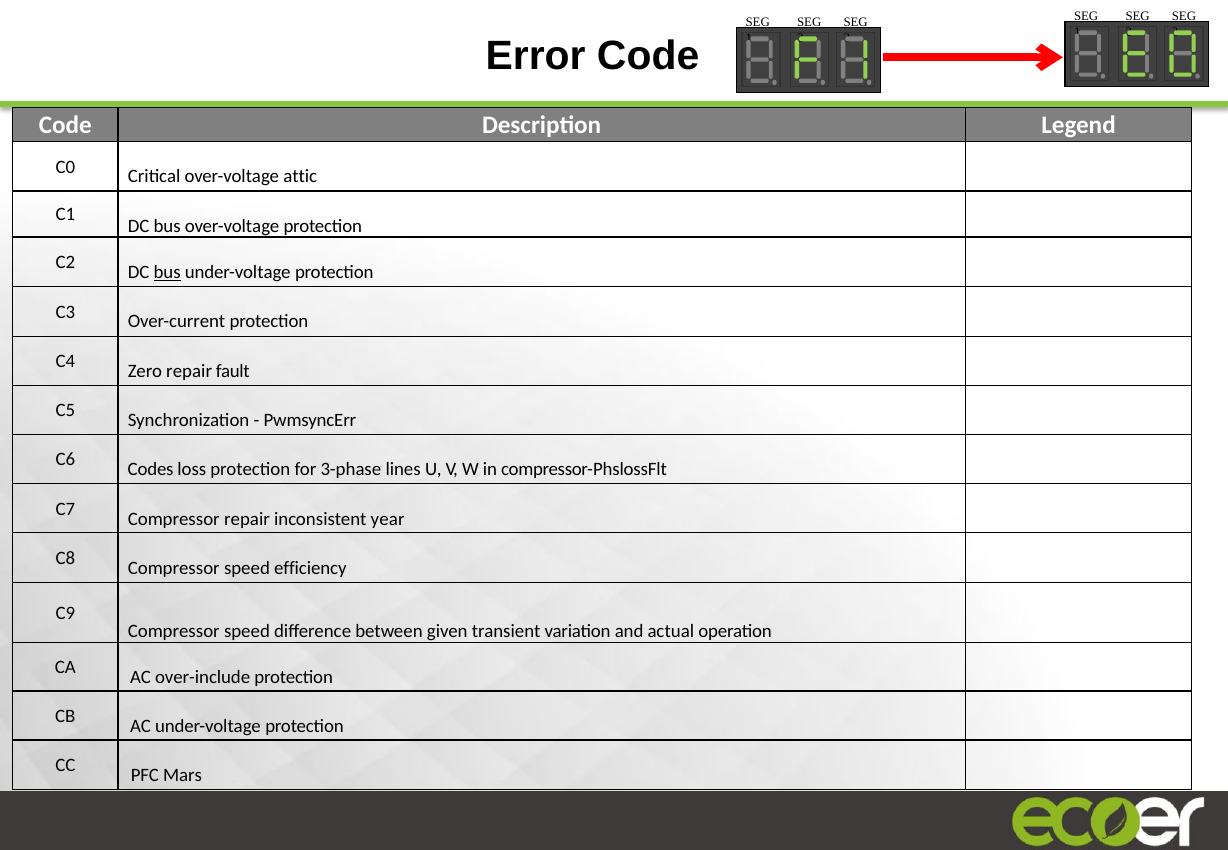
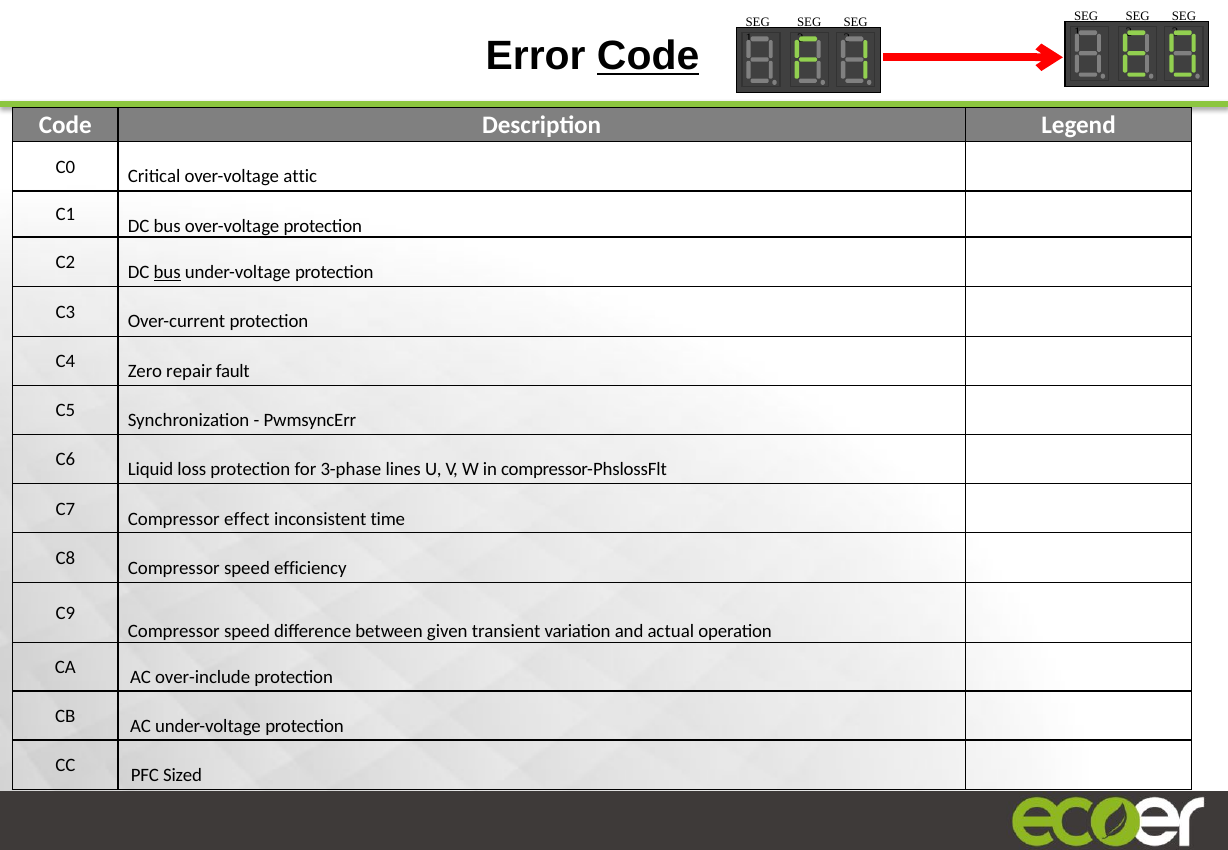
Code underline: none -> present (648, 56)
Codes: Codes -> Liquid (151, 469)
Compressor repair: repair -> effect (247, 519)
year: year -> time (388, 519)
Mars: Mars -> Sized (183, 775)
